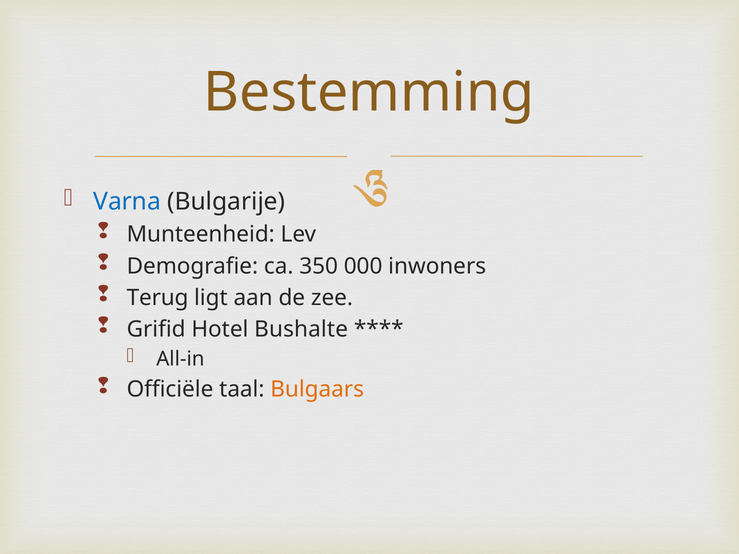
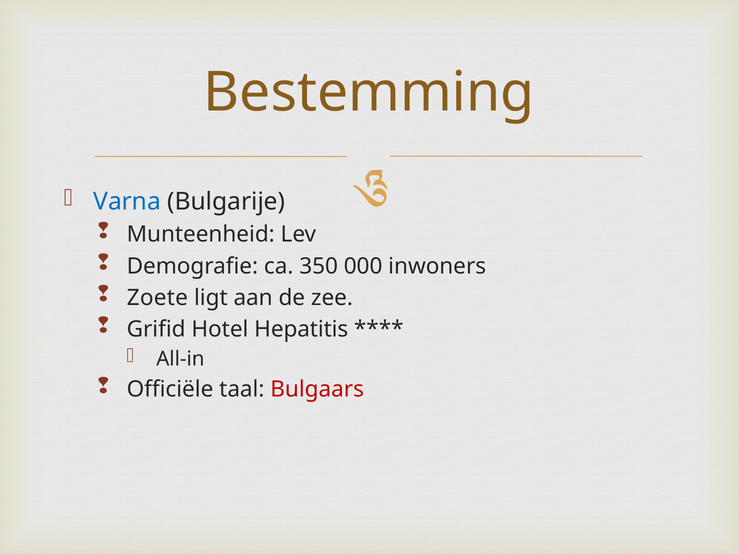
Terug: Terug -> Zoete (157, 298)
Bushalte: Bushalte -> Hepatitis (301, 329)
Bulgaars colour: orange -> red (317, 390)
